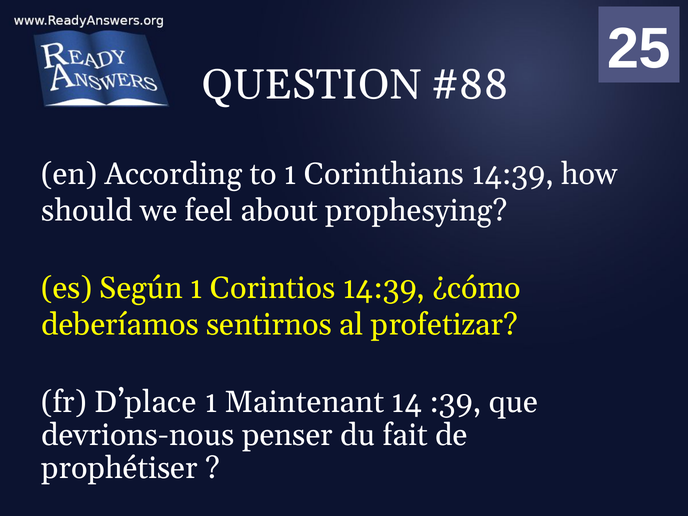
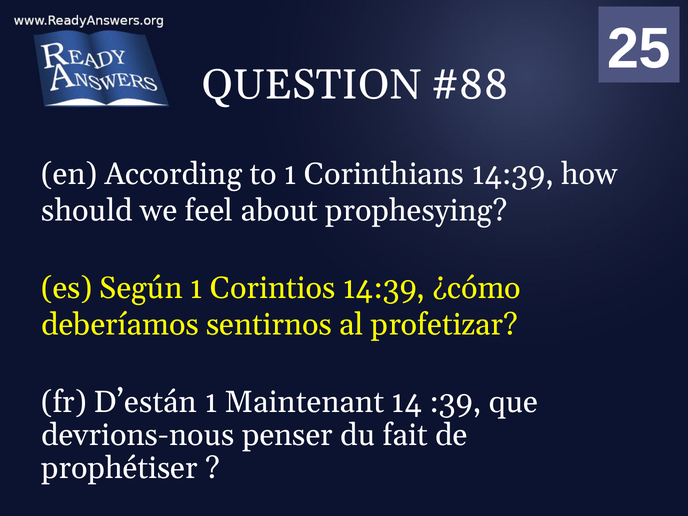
D’place: D’place -> D’están (145, 402)
